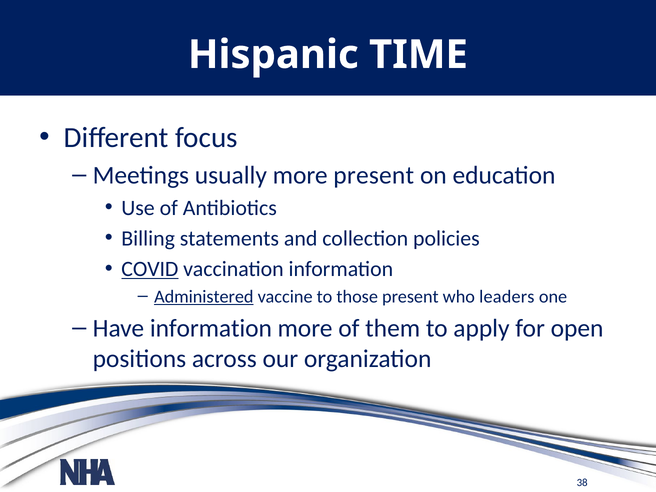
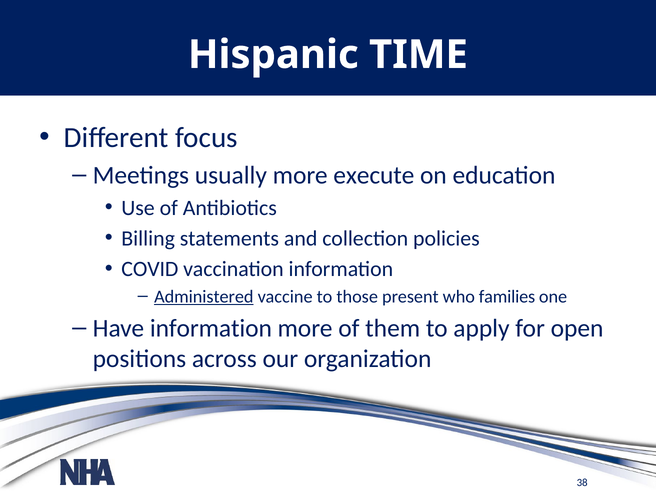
more present: present -> execute (374, 175)
COVID underline: present -> none (150, 269)
leaders: leaders -> families (507, 296)
